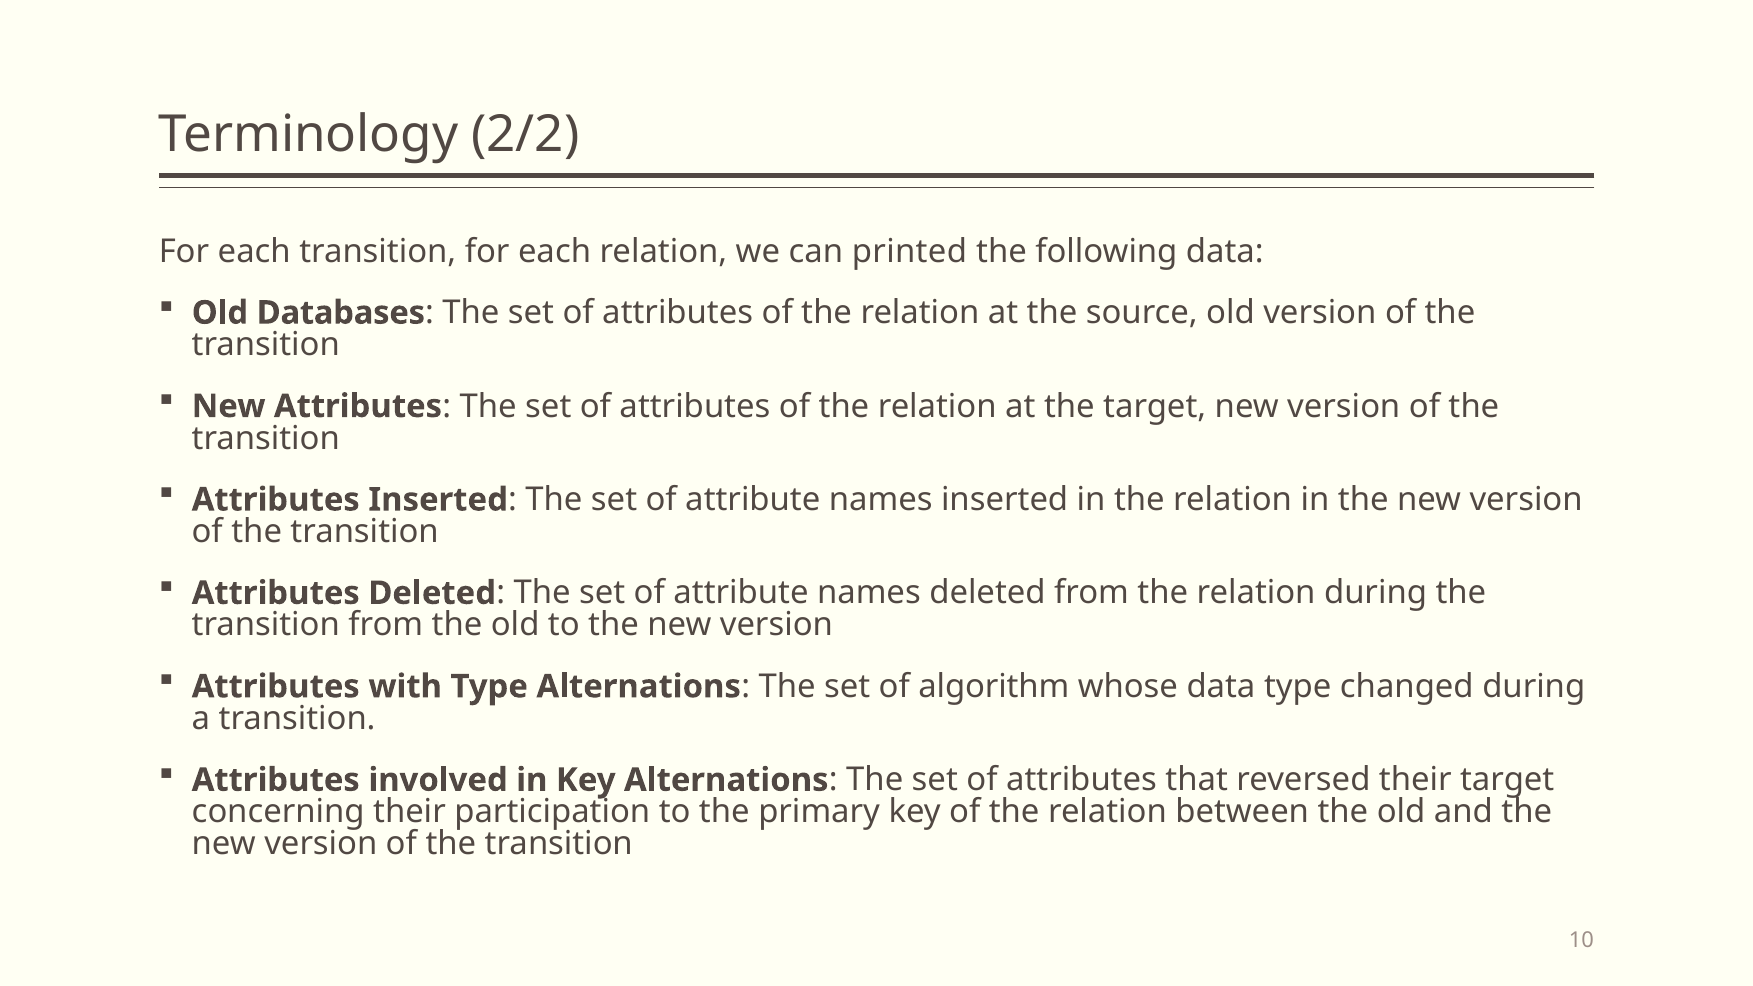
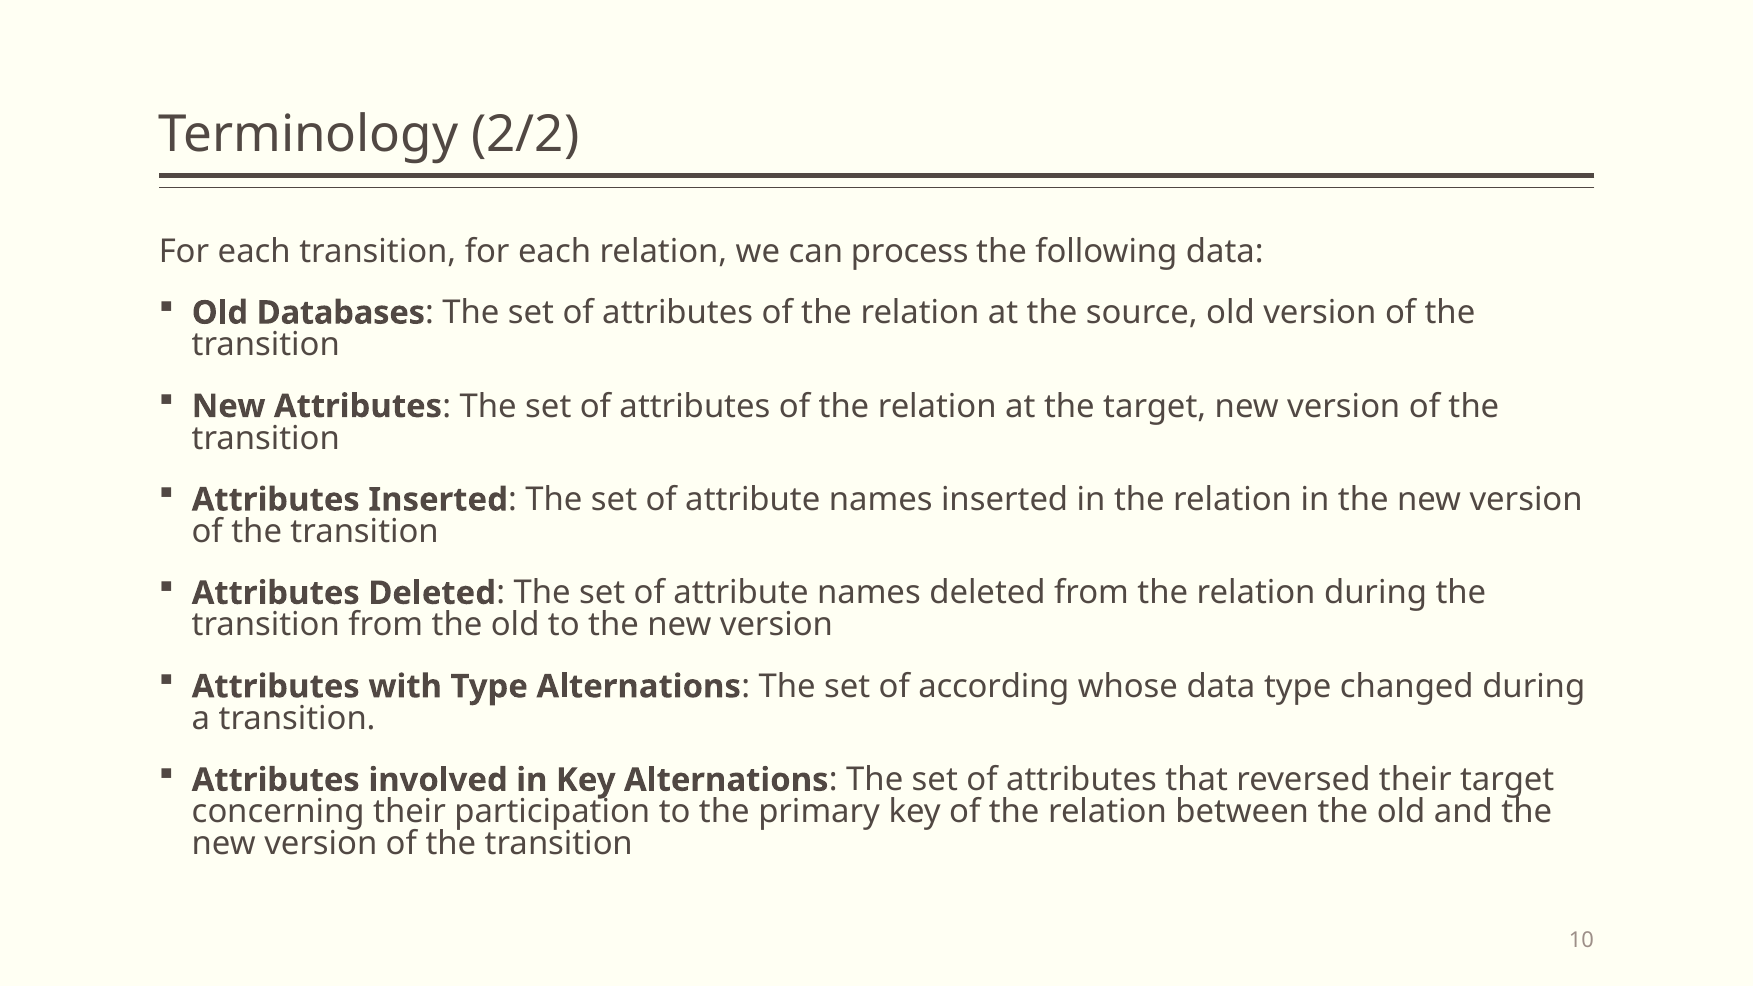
printed: printed -> process (910, 251)
algorithm: algorithm -> according (994, 687)
